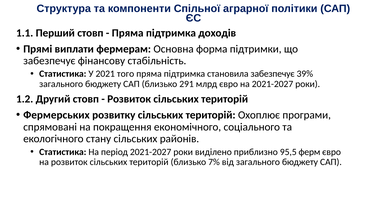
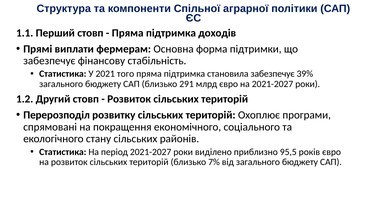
Фермерських: Фермерських -> Перерозподіл (57, 115)
ферм: ферм -> років (309, 152)
